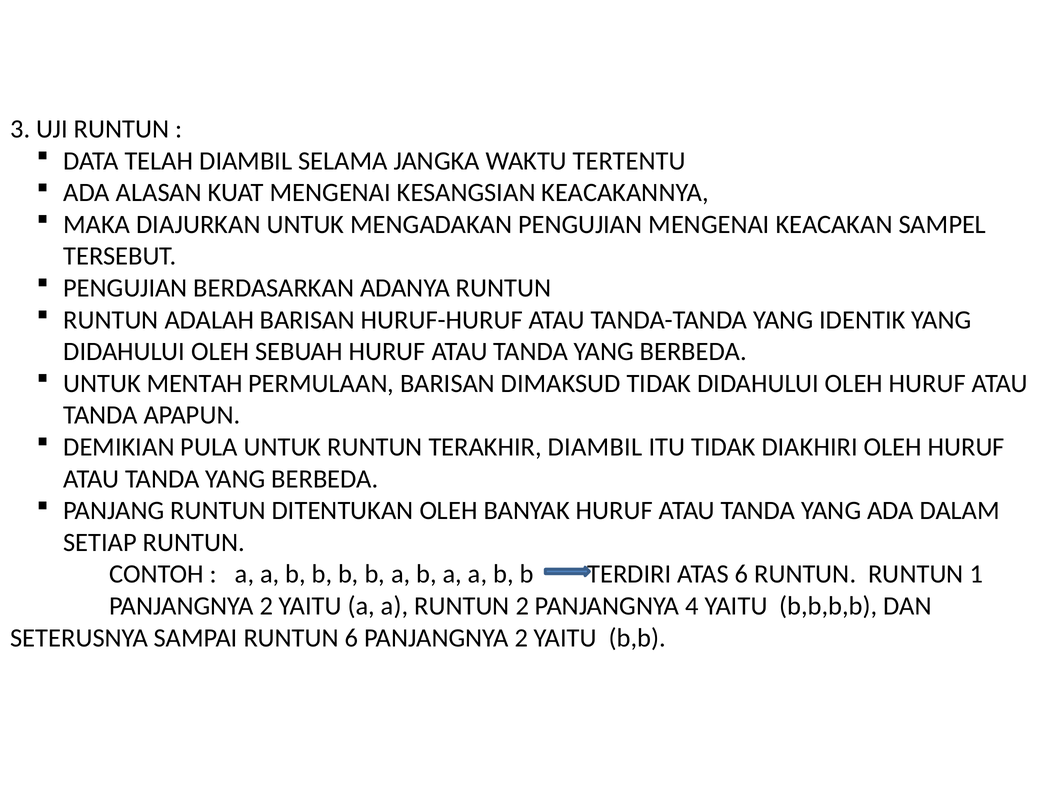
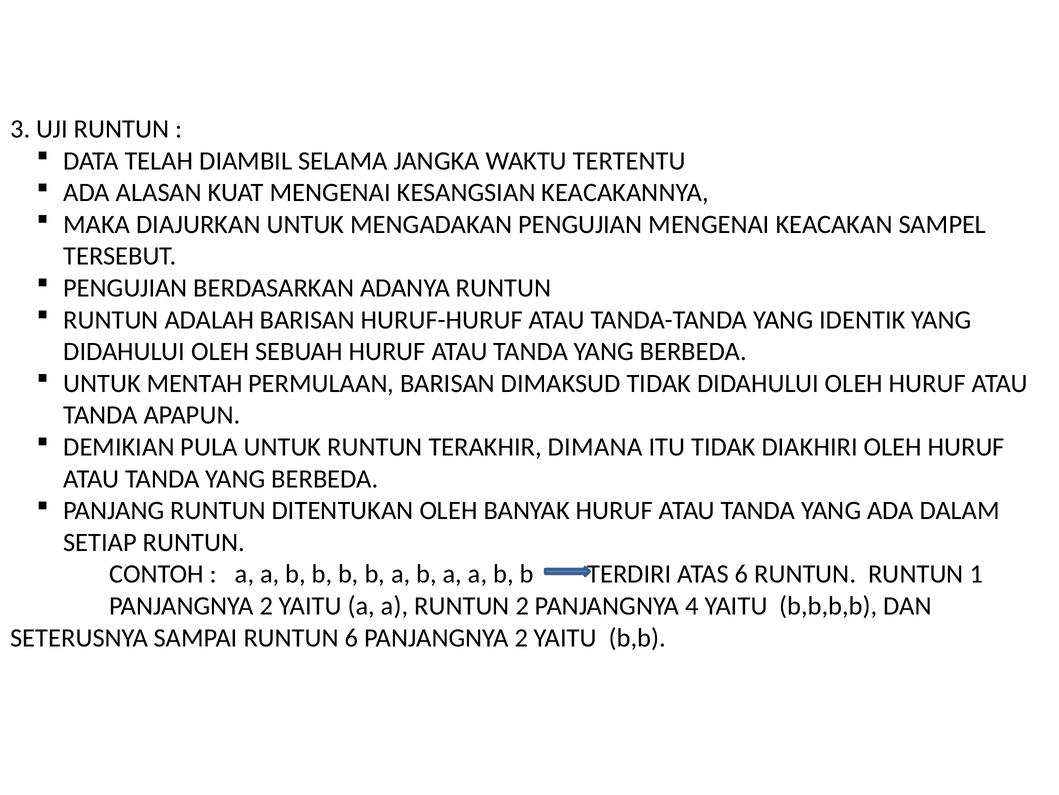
TERAKHIR DIAMBIL: DIAMBIL -> DIMANA (595, 447)
